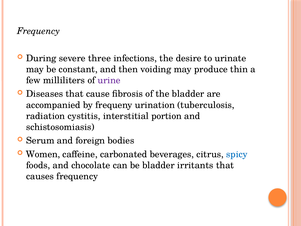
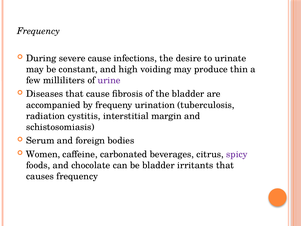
severe three: three -> cause (100, 58)
then: then -> high (128, 69)
portion: portion -> margin (167, 116)
spicy colour: blue -> purple (237, 154)
